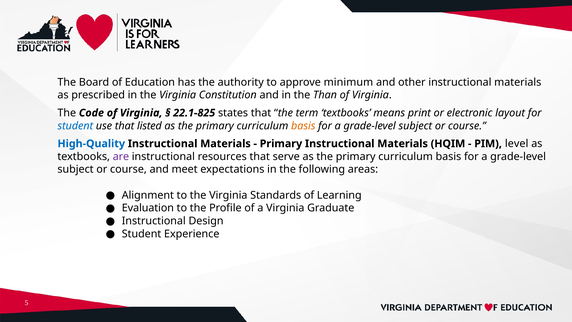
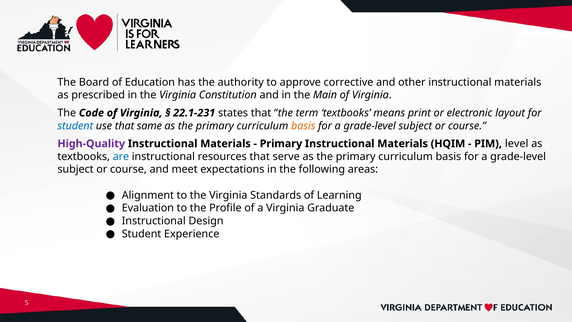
minimum: minimum -> corrective (348, 82)
Than: Than -> Main (325, 95)
22.1-825: 22.1-825 -> 22.1-231 (194, 113)
listed: listed -> same (149, 126)
High-Quality colour: blue -> purple (91, 144)
are colour: purple -> blue (121, 156)
